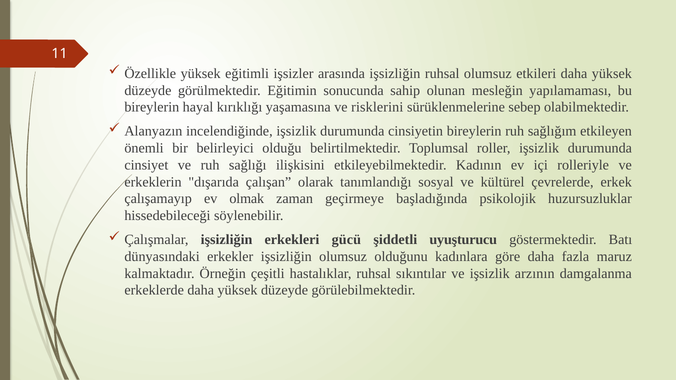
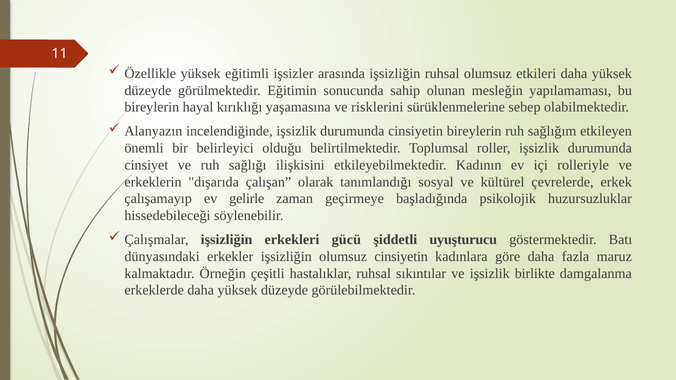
olmak: olmak -> gelirle (247, 199)
olumsuz olduğunu: olduğunu -> cinsiyetin (401, 257)
arzının: arzının -> birlikte (535, 274)
